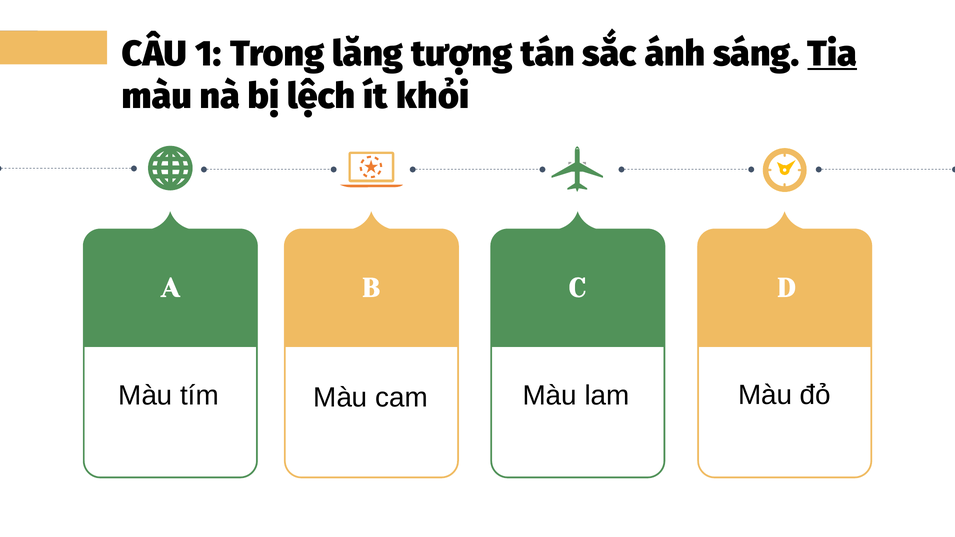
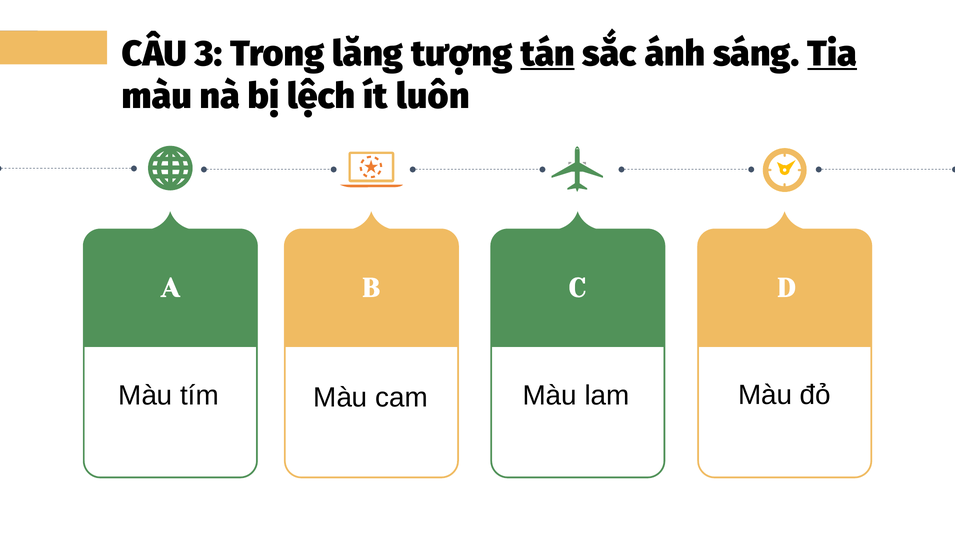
1: 1 -> 3 (209, 54)
tán underline: none -> present (548, 54)
khỏi: khỏi -> luôn (433, 97)
